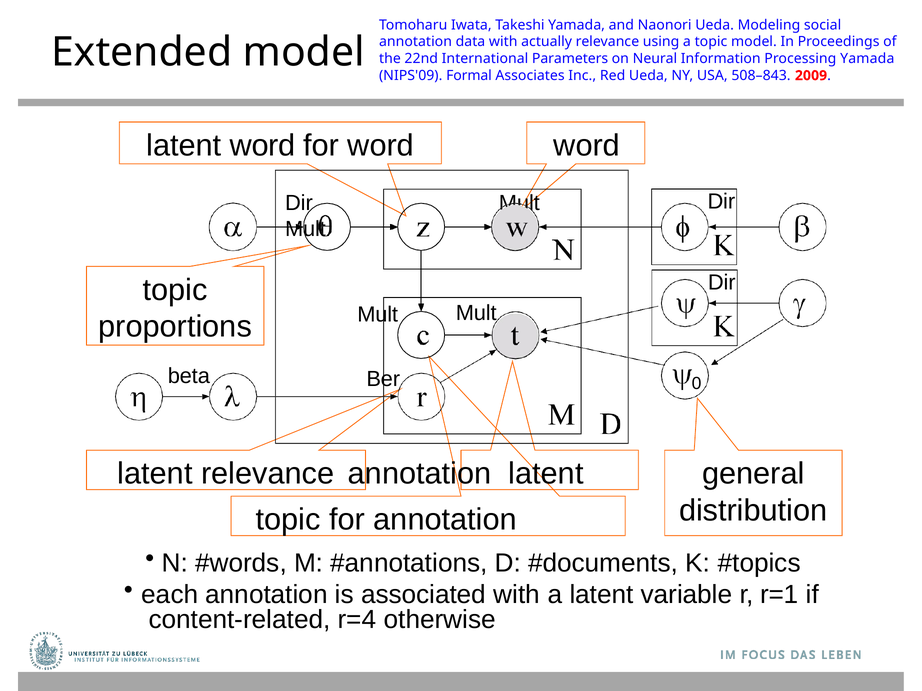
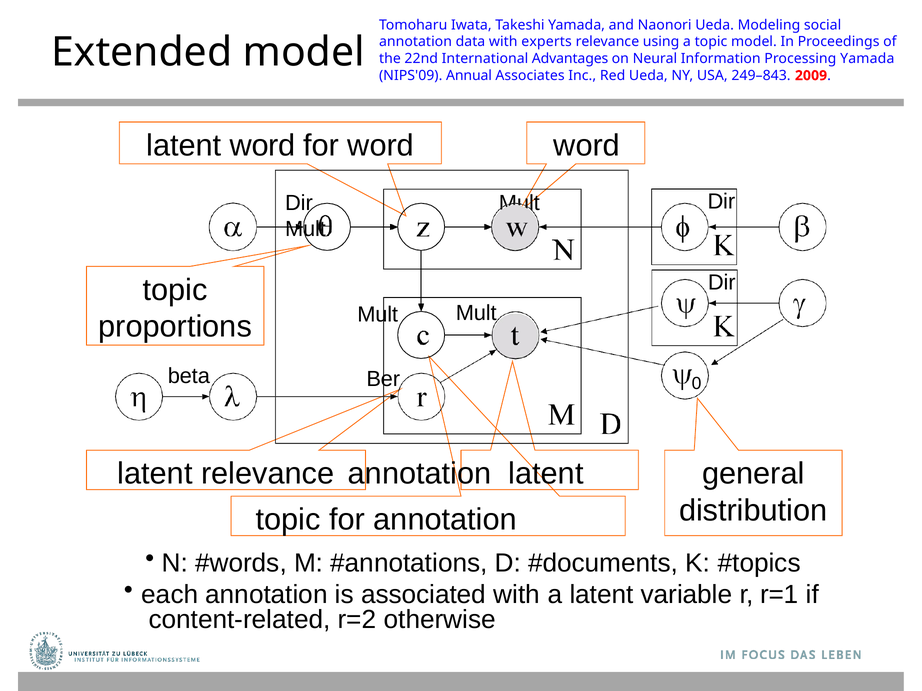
actually: actually -> experts (547, 42)
Parameters: Parameters -> Advantages (570, 59)
Formal: Formal -> Annual (469, 76)
508–843: 508–843 -> 249–843 (761, 76)
r=4: r=4 -> r=2 (357, 620)
